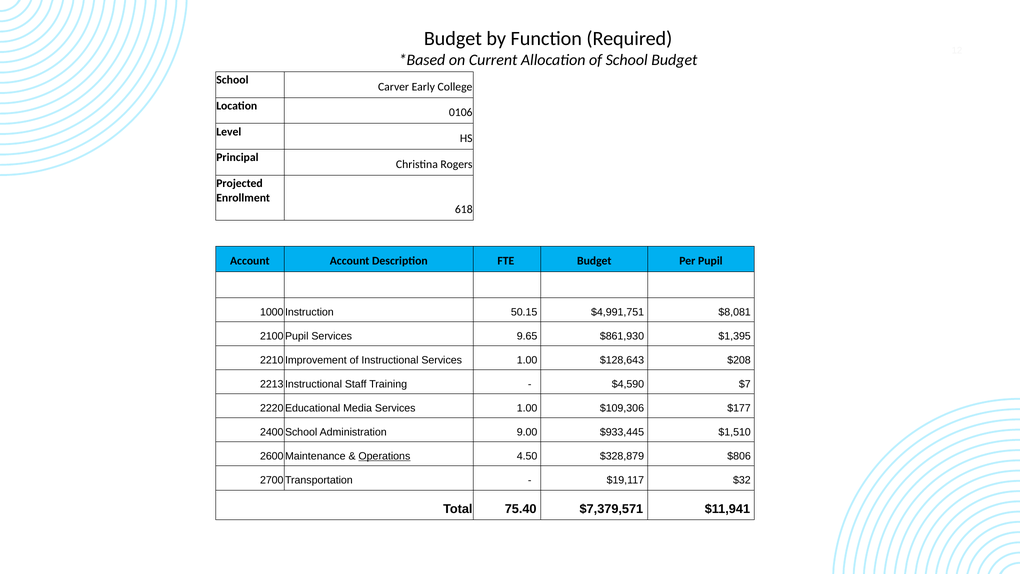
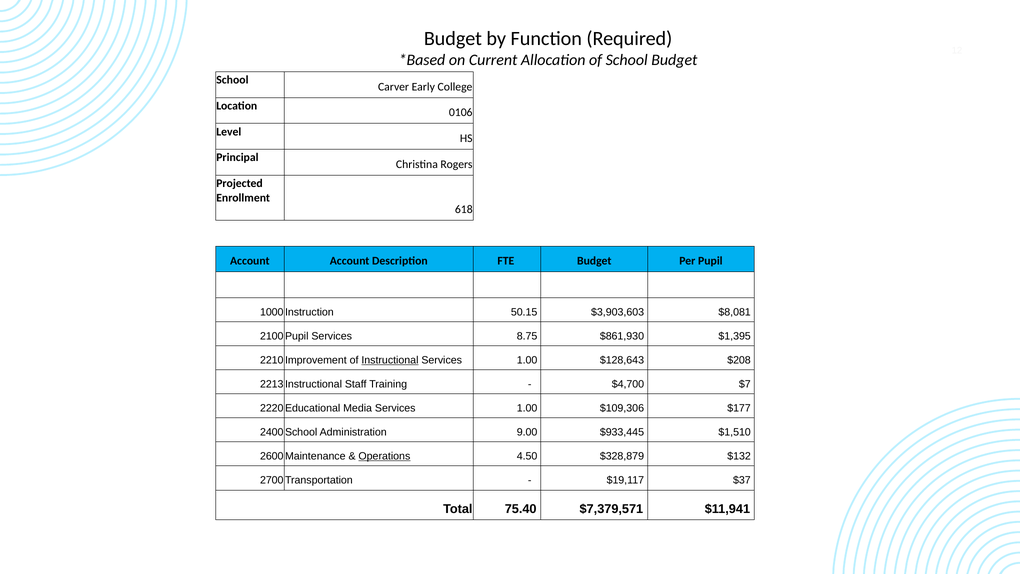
$4,991,751: $4,991,751 -> $3,903,603 (618, 312)
9.65: 9.65 -> 8.75 (527, 336)
Instructional underline: none -> present (390, 360)
$4,590: $4,590 -> $4,700 (628, 384)
$806: $806 -> $132 (739, 456)
$32: $32 -> $37 (742, 480)
